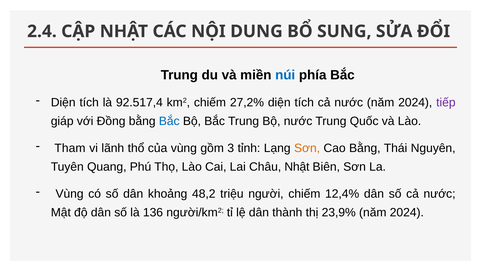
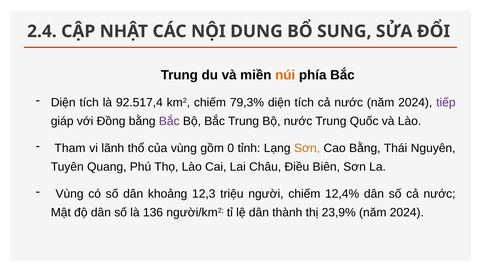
núi colour: blue -> orange (285, 75)
27,2%: 27,2% -> 79,3% (247, 102)
Bắc colour: blue -> purple (169, 121)
3: 3 -> 0 (231, 148)
Châu Nhật: Nhật -> Điều (297, 167)
48,2: 48,2 -> 12,3 (204, 193)
